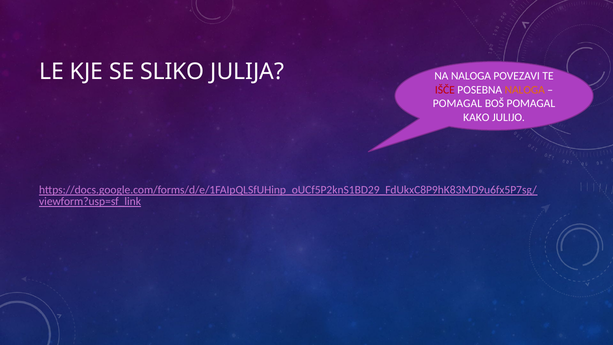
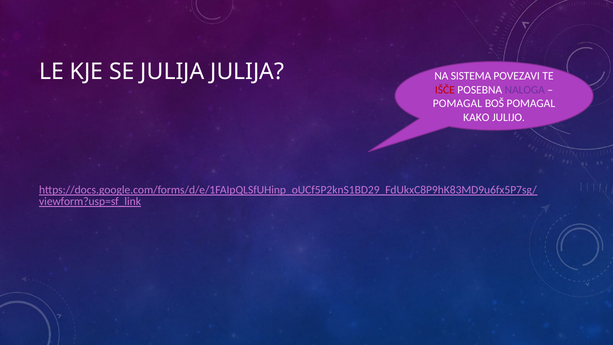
SE SLIKO: SLIKO -> JULIJA (172, 72)
NA NALOGA: NALOGA -> SISTEMA (471, 76)
NALOGA colour: orange -> purple (525, 90)
